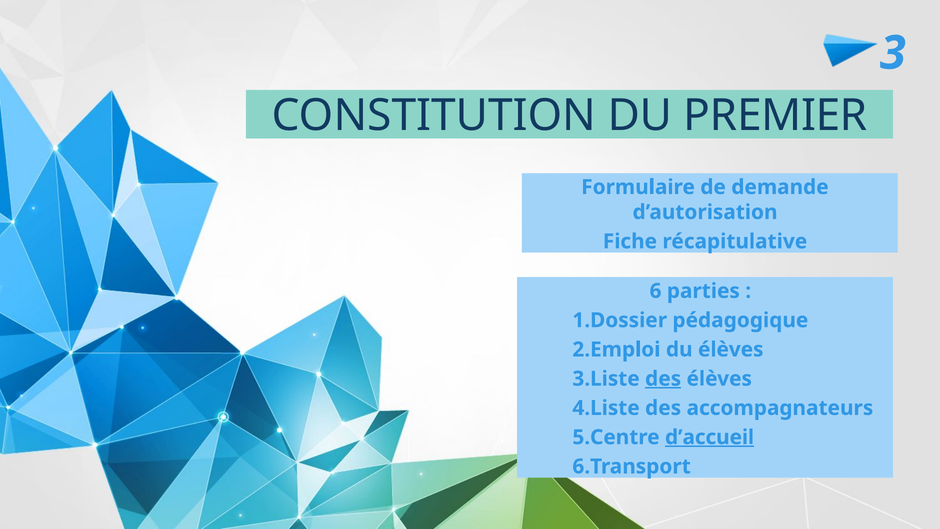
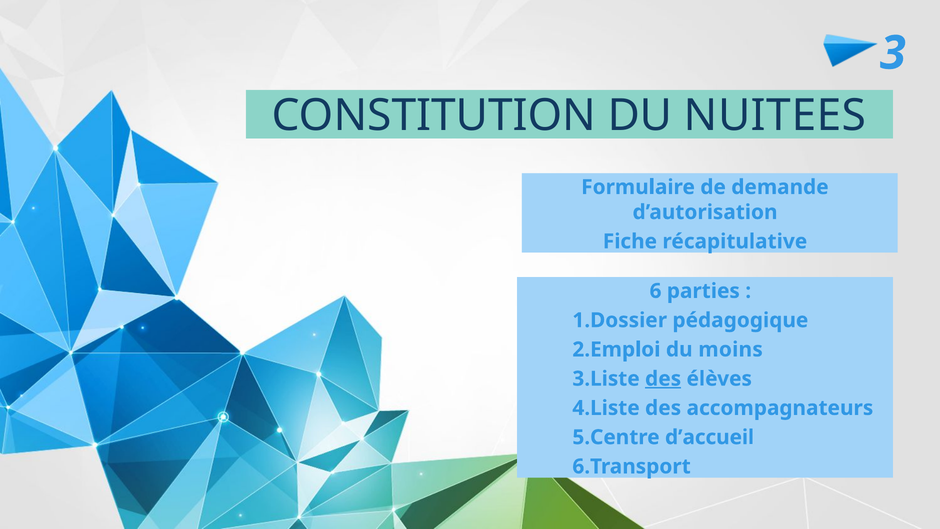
PREMIER: PREMIER -> NUITEES (775, 116)
du élèves: élèves -> moins (731, 349)
d’accueil underline: present -> none (710, 437)
